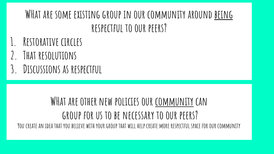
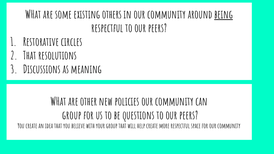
existing group: group -> others (112, 15)
as respectful: respectful -> meaning (86, 70)
community underline: present -> none (174, 102)
necessary: necessary -> questions (138, 116)
